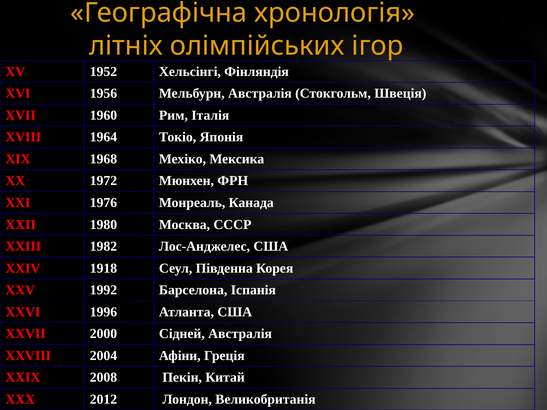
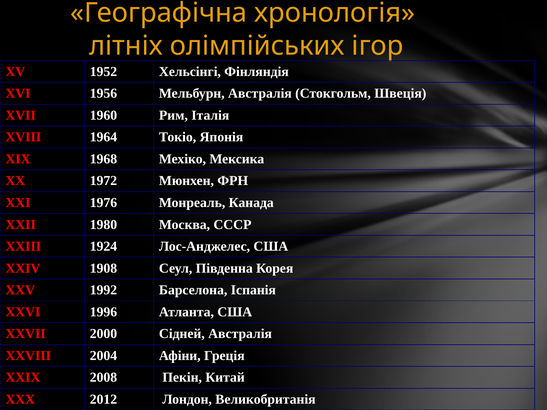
1982: 1982 -> 1924 (103, 247)
1918: 1918 -> 1908 (103, 268)
